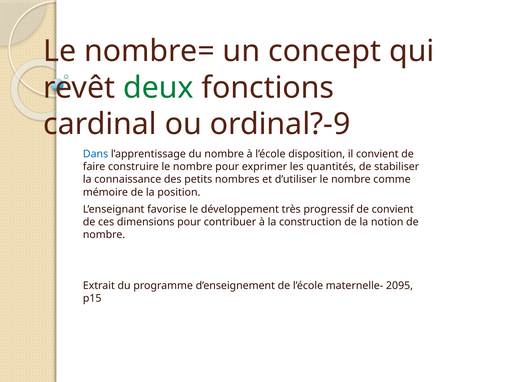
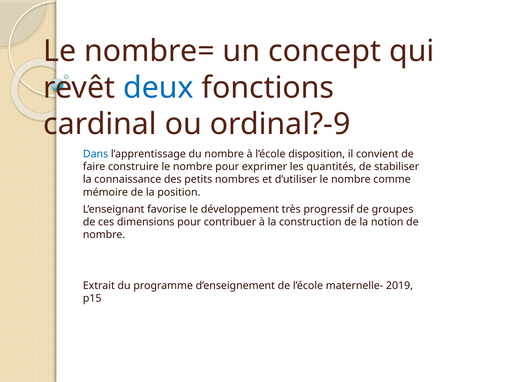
deux colour: green -> blue (158, 88)
de convient: convient -> groupes (393, 209)
2095: 2095 -> 2019 (400, 285)
